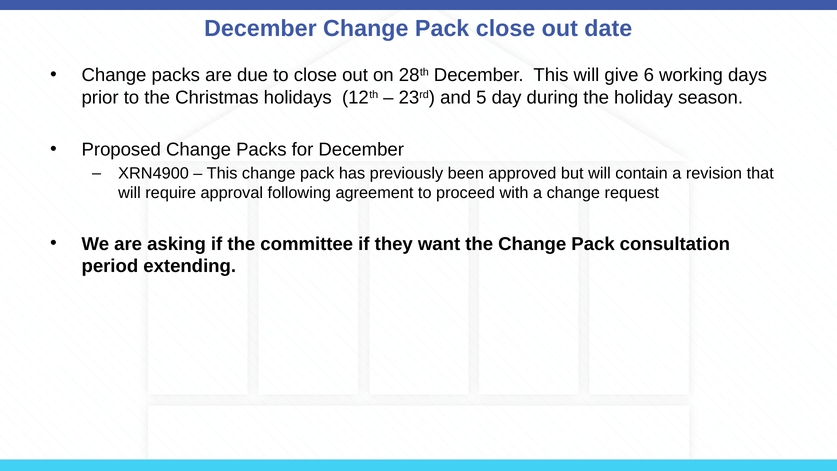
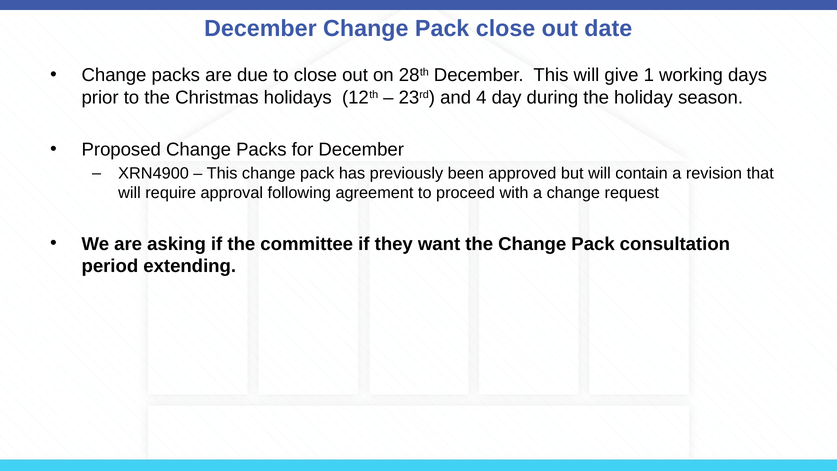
6: 6 -> 1 (649, 75)
5: 5 -> 4 (481, 97)
